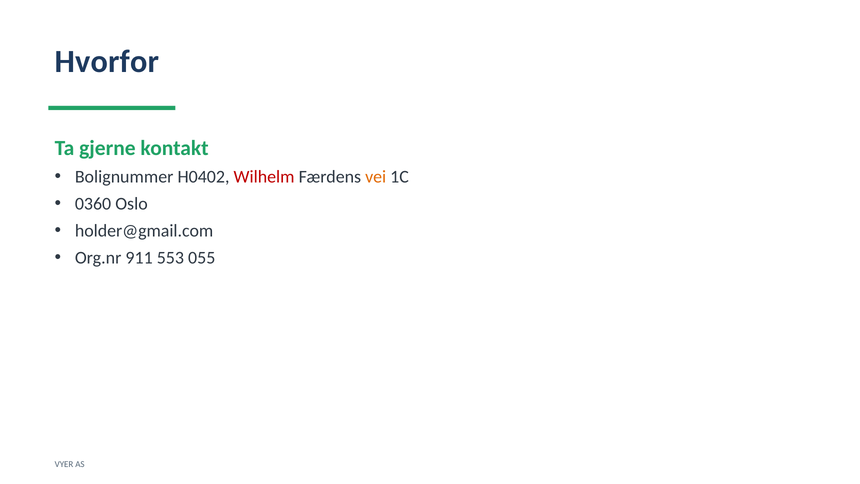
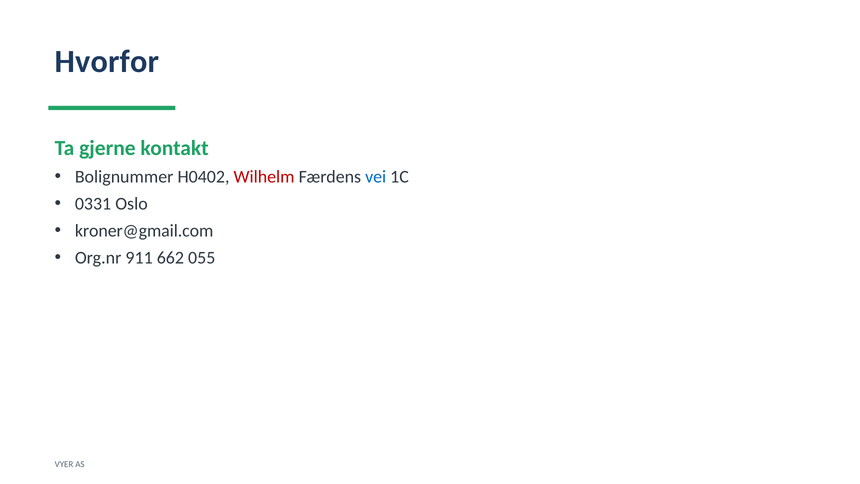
vei colour: orange -> blue (376, 177)
0360: 0360 -> 0331 (93, 204)
holder@gmail.com: holder@gmail.com -> kroner@gmail.com (144, 231)
553: 553 -> 662 (170, 258)
